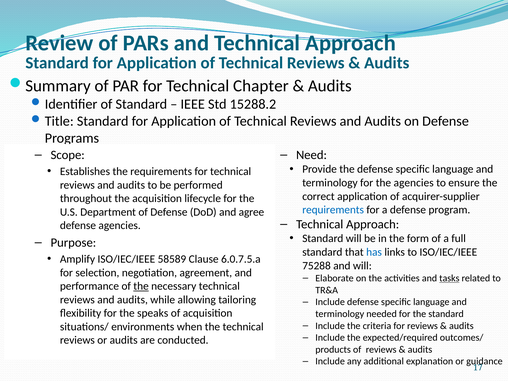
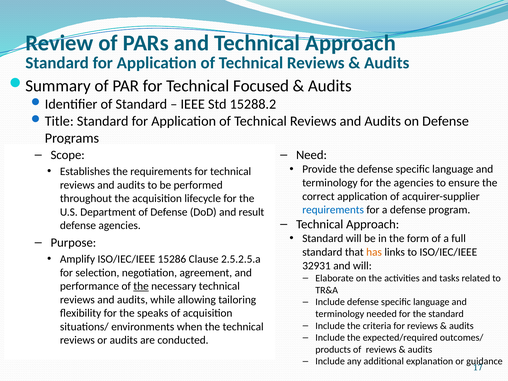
Chapter: Chapter -> Focused (261, 86)
agree: agree -> result (251, 212)
has colour: blue -> orange (374, 252)
58589: 58589 -> 15286 (172, 259)
6.0.7.5.a: 6.0.7.5.a -> 2.5.2.5.a (241, 259)
75288: 75288 -> 32931 (316, 266)
tasks underline: present -> none (449, 278)
